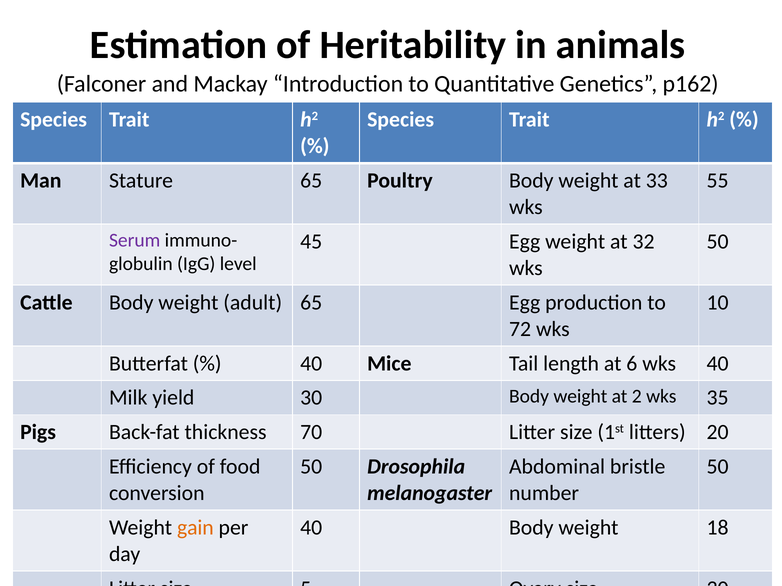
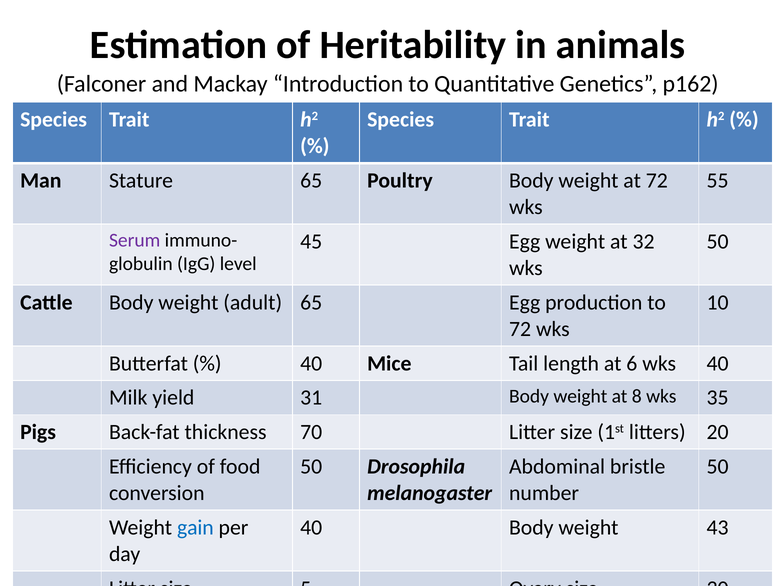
at 33: 33 -> 72 (657, 181)
yield 30: 30 -> 31 (311, 398)
2: 2 -> 8 (637, 397)
gain colour: orange -> blue (195, 528)
18: 18 -> 43 (718, 528)
